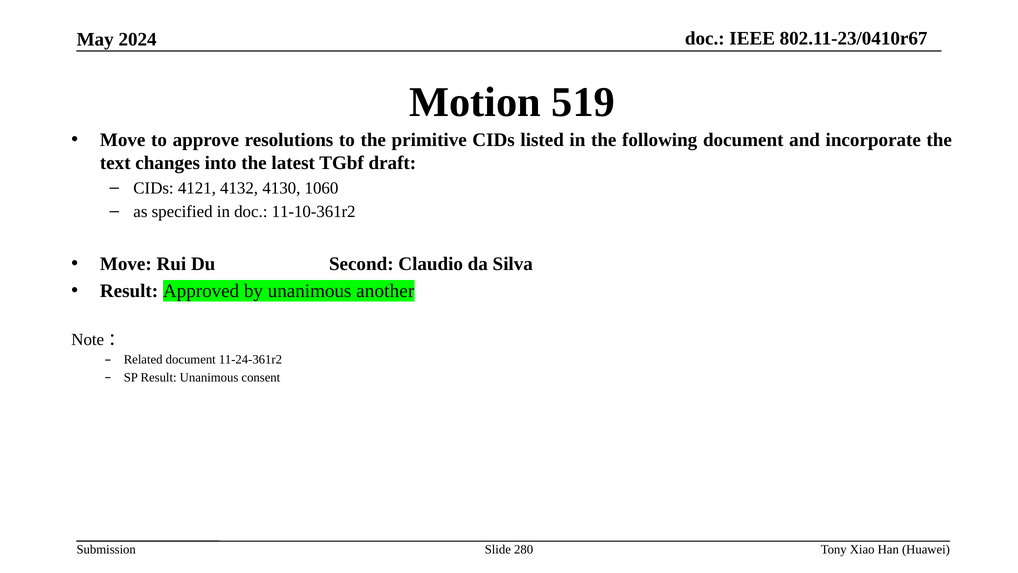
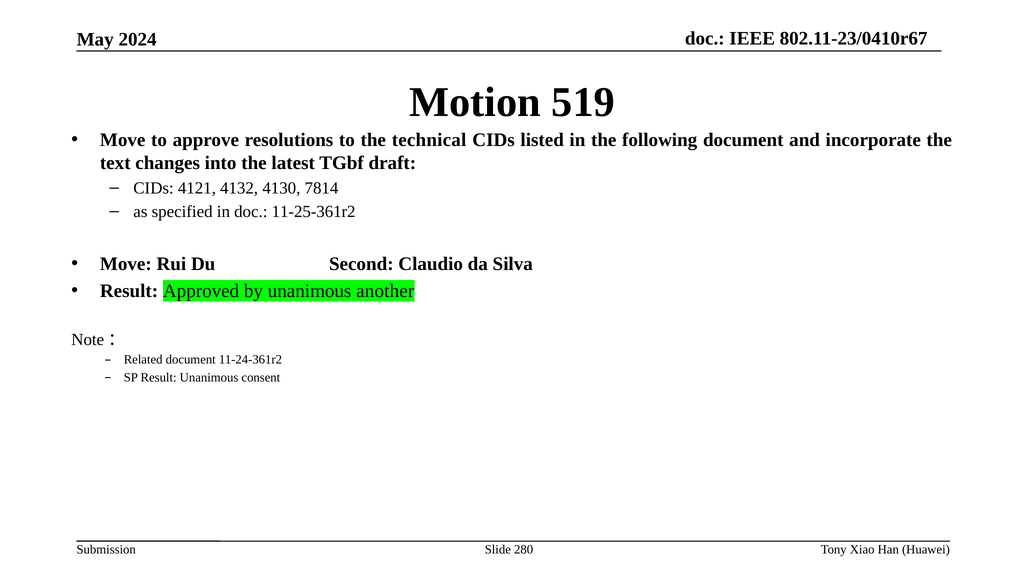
primitive: primitive -> technical (429, 140)
1060: 1060 -> 7814 (321, 188)
11-10-361r2: 11-10-361r2 -> 11-25-361r2 (314, 212)
